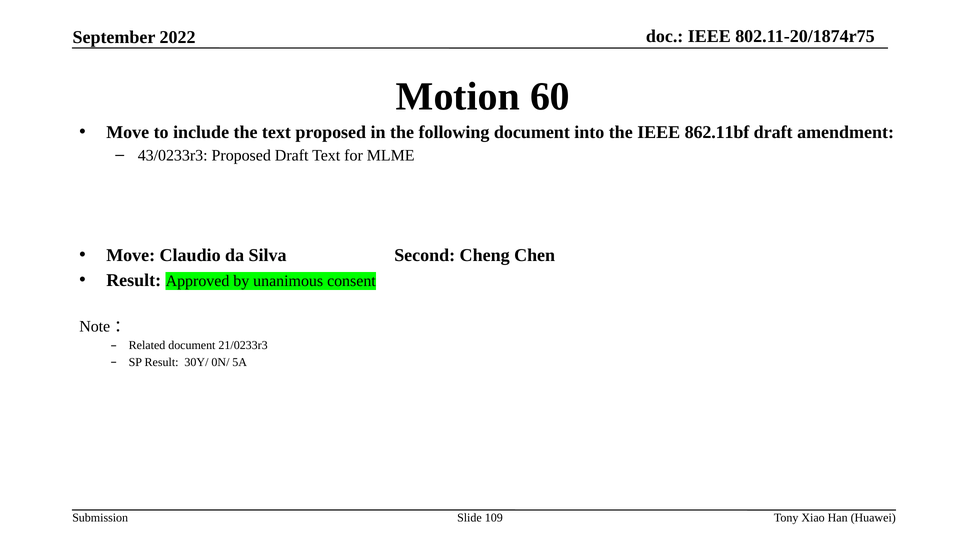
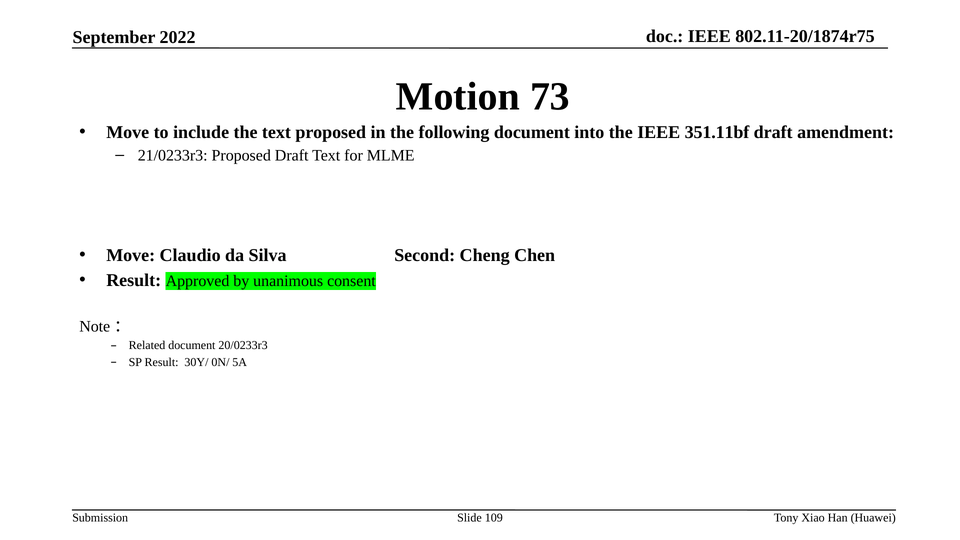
60: 60 -> 73 (550, 96)
862.11bf: 862.11bf -> 351.11bf (717, 132)
43/0233r3: 43/0233r3 -> 21/0233r3 (173, 156)
21/0233r3: 21/0233r3 -> 20/0233r3 (243, 345)
